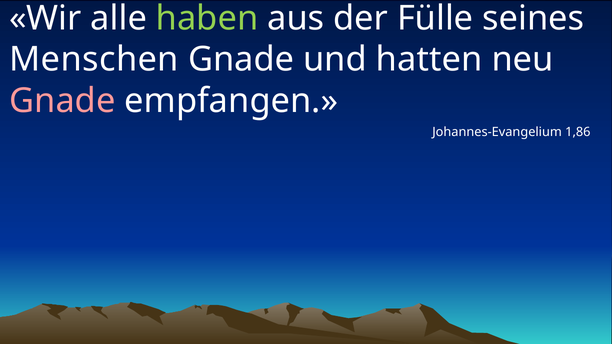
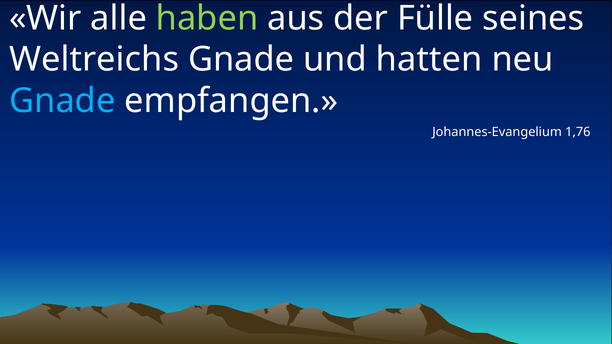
Menschen: Menschen -> Weltreichs (94, 59)
Gnade colour: pink -> light blue (62, 101)
1,86: 1,86 -> 1,76 (578, 132)
